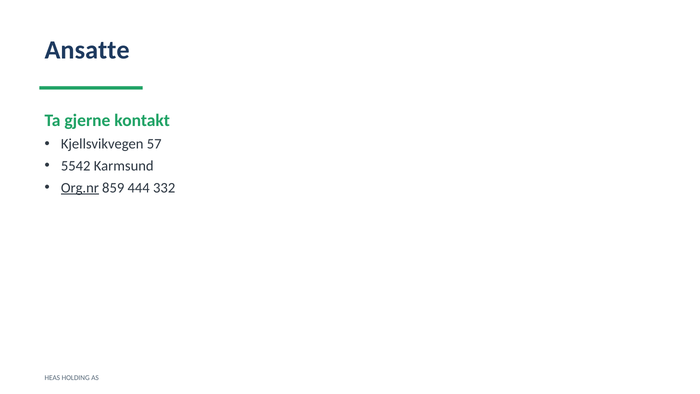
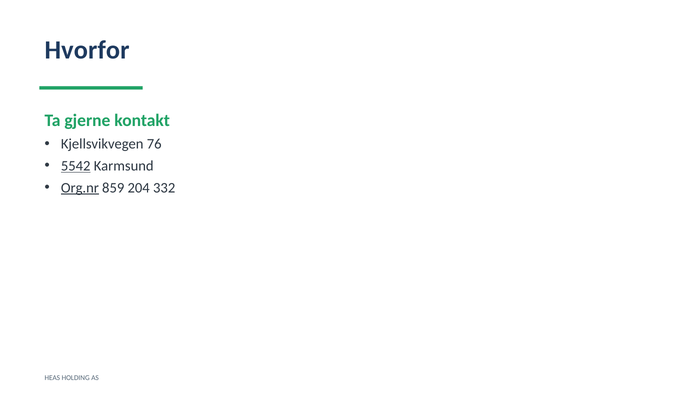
Ansatte: Ansatte -> Hvorfor (87, 50)
57: 57 -> 76 (154, 144)
5542 underline: none -> present (76, 166)
444: 444 -> 204 (139, 188)
